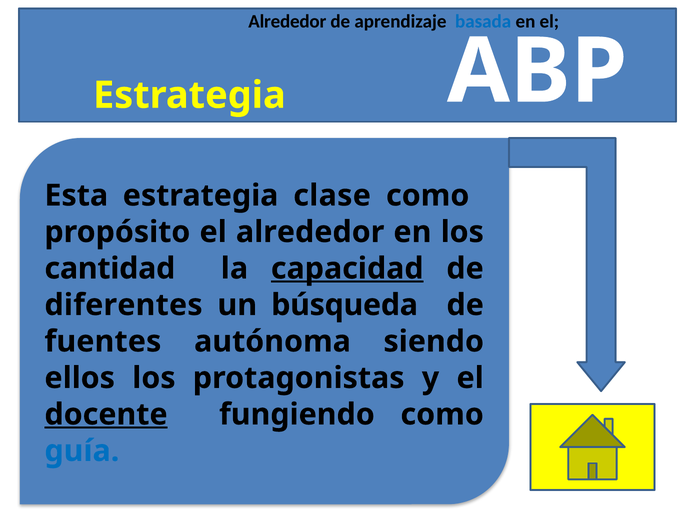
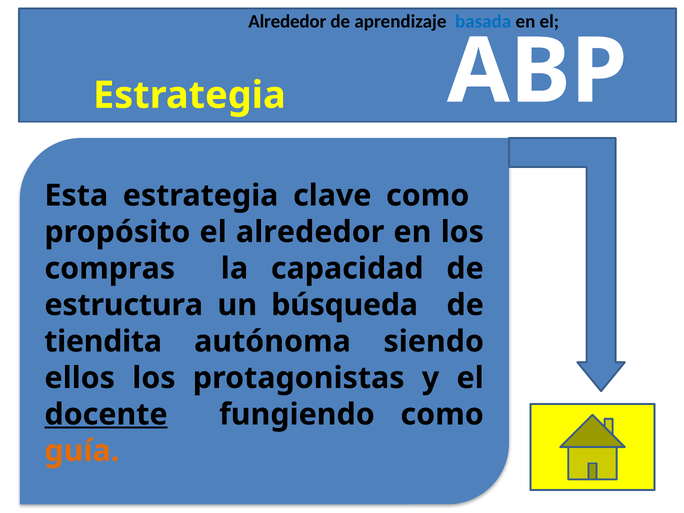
clase: clase -> clave (332, 196)
cantidad: cantidad -> compras (110, 268)
capacidad underline: present -> none (347, 268)
diferentes: diferentes -> estructura (124, 305)
fuentes: fuentes -> tiendita (103, 341)
guía colour: blue -> orange (82, 451)
